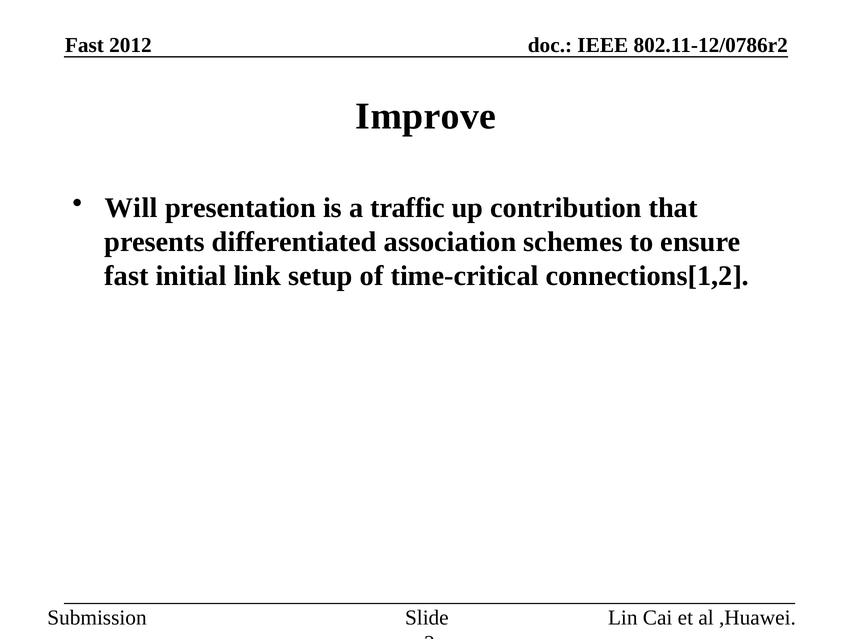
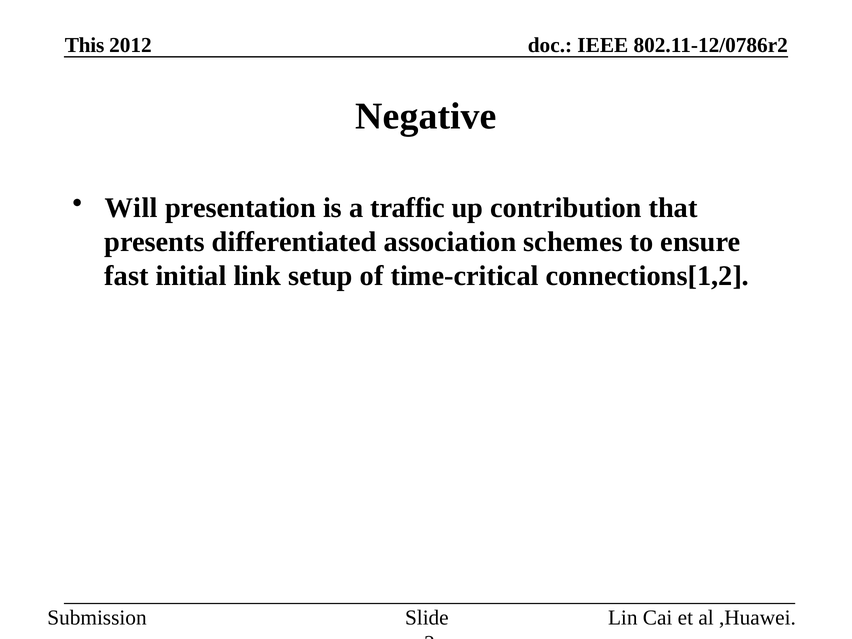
Fast: Fast -> This (85, 45)
Improve: Improve -> Negative (426, 116)
